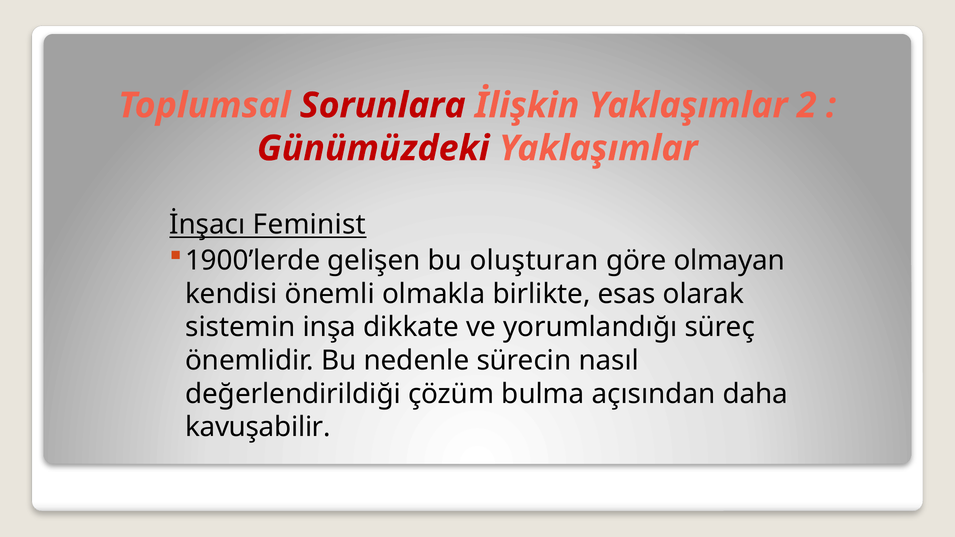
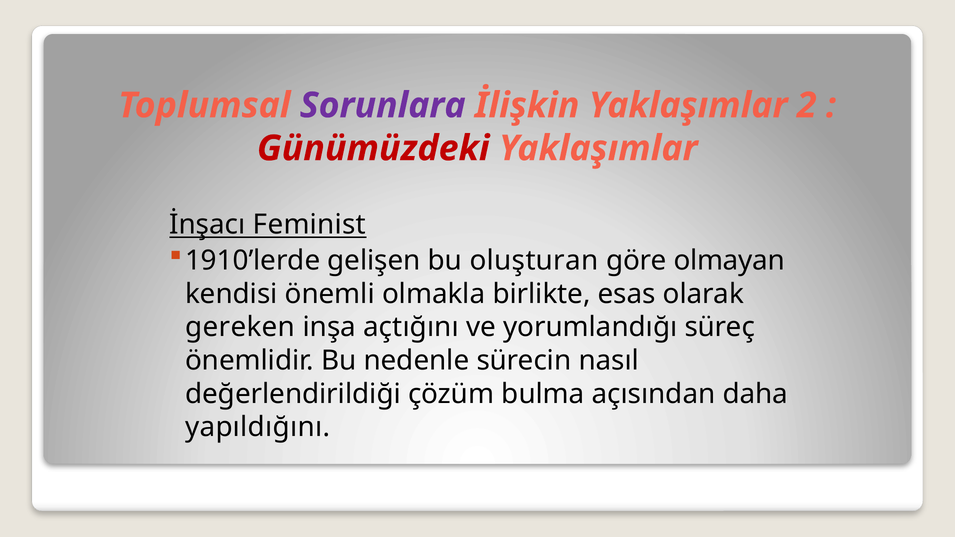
Sorunlara colour: red -> purple (383, 105)
1900’lerde: 1900’lerde -> 1910’lerde (253, 261)
sistemin: sistemin -> gereken (240, 327)
dikkate: dikkate -> açtığını (411, 327)
kavuşabilir: kavuşabilir -> yapıldığını (258, 427)
